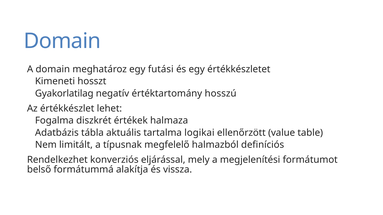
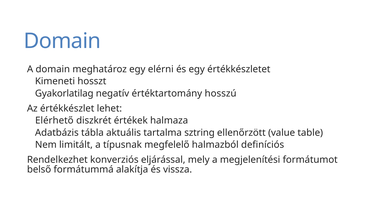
futási: futási -> elérni (161, 69)
Fogalma: Fogalma -> Elérhető (54, 121)
logikai: logikai -> sztring (199, 133)
